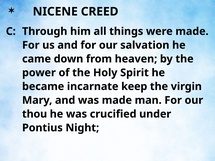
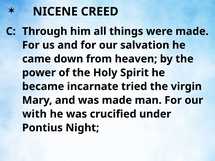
keep: keep -> tried (134, 87)
thou: thou -> with (34, 114)
